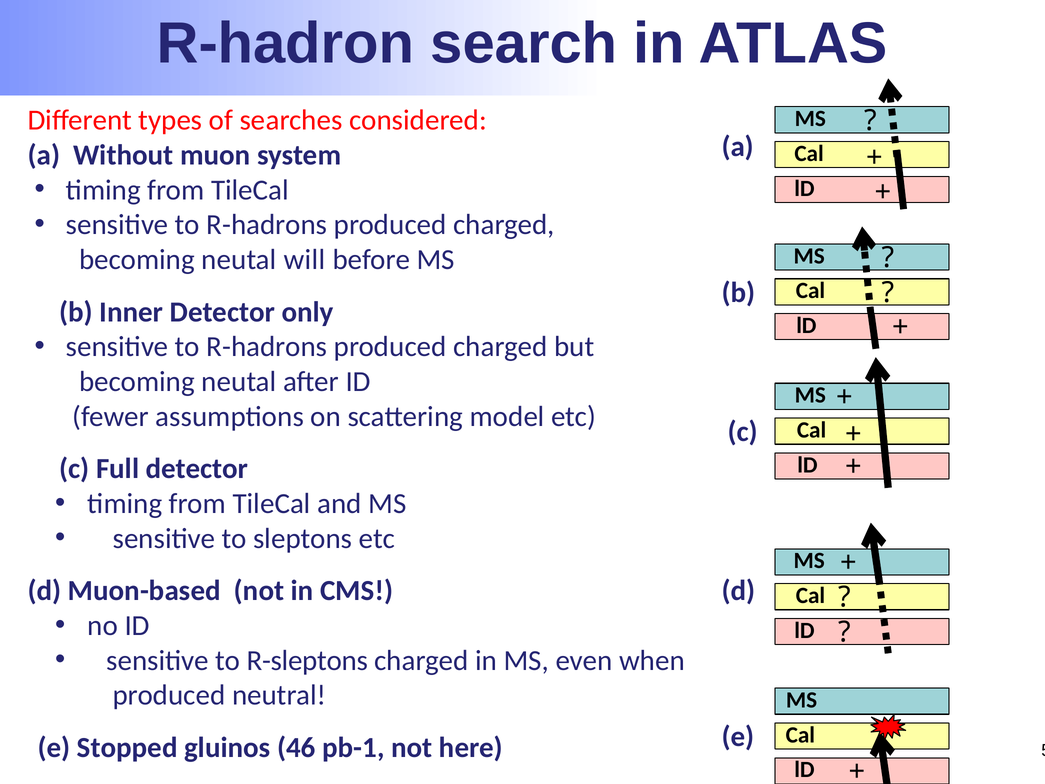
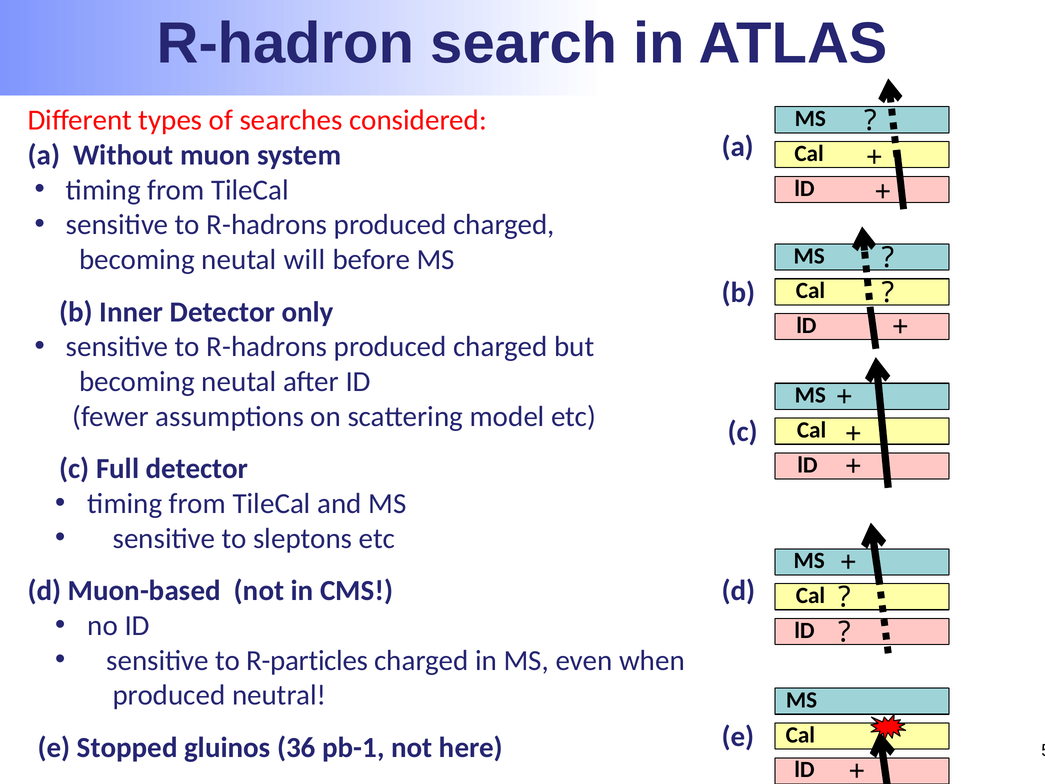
R-sleptons: R-sleptons -> R-particles (307, 660)
46: 46 -> 36 (296, 747)
